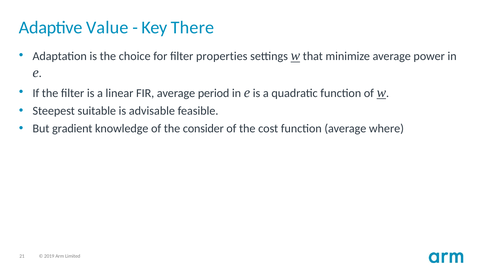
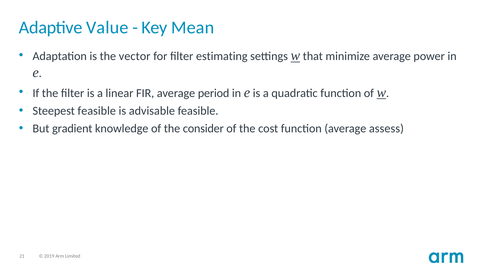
There: There -> Mean (193, 28)
choice: choice -> vector (135, 56)
properties: properties -> estimating (222, 56)
Steepest suitable: suitable -> feasible (97, 111)
where: where -> assess (386, 129)
